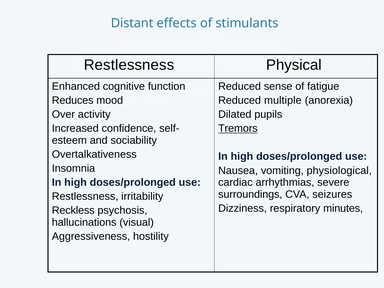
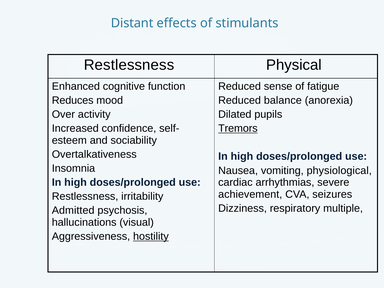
multiple: multiple -> balance (283, 100)
surroundings: surroundings -> achievement (250, 194)
minutes: minutes -> multiple (343, 208)
Reckless: Reckless -> Admitted (73, 210)
hostility underline: none -> present (151, 236)
